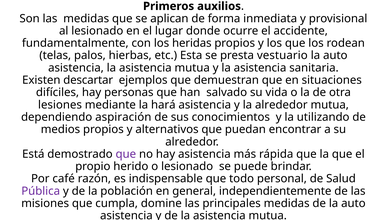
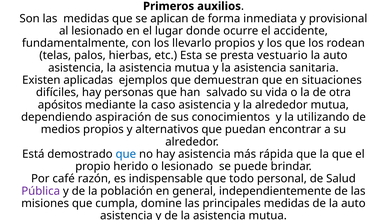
heridas: heridas -> llevarlo (192, 43)
descartar: descartar -> aplicadas (88, 80)
lesiones: lesiones -> apósitos (60, 105)
hará: hará -> caso (163, 105)
que colour: purple -> blue (126, 154)
